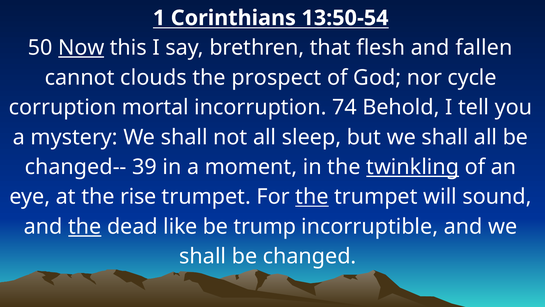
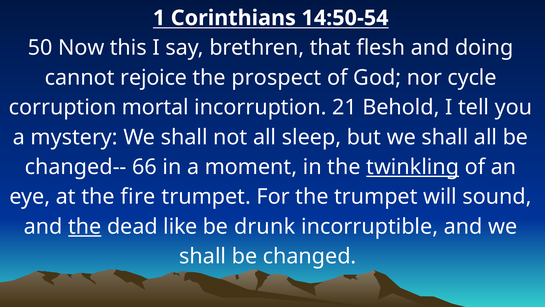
13:50-54: 13:50-54 -> 14:50-54 (345, 18)
Now underline: present -> none (81, 48)
fallen: fallen -> doing (484, 48)
clouds: clouds -> rejoice (154, 77)
74: 74 -> 21 (344, 107)
39: 39 -> 66 (145, 167)
rise: rise -> fire (138, 197)
the underline: present -> none (312, 197)
trump: trump -> drunk (265, 226)
